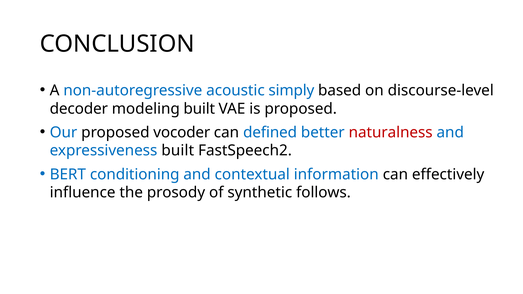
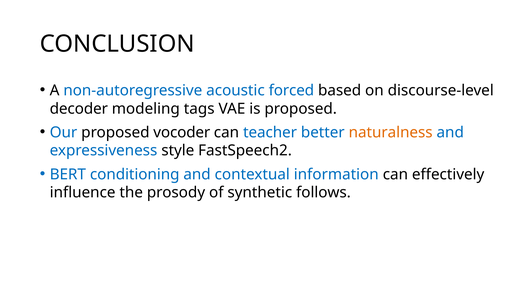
simply: simply -> forced (291, 90)
modeling built: built -> tags (199, 109)
defined: defined -> teacher (270, 132)
naturalness colour: red -> orange (391, 132)
expressiveness built: built -> style (178, 151)
